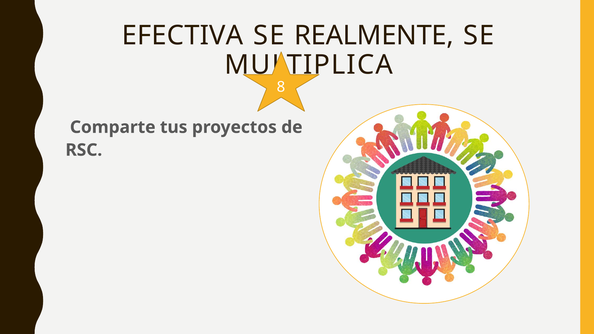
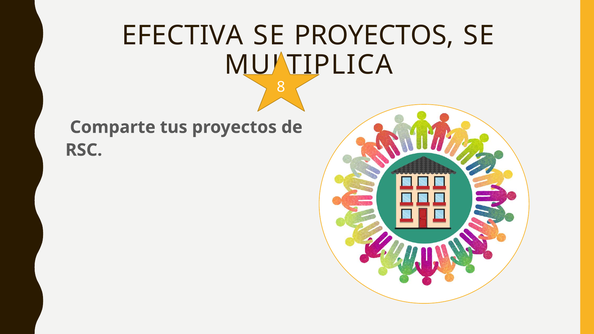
REALMENTE: REALMENTE -> PROYECTOS (374, 35)
